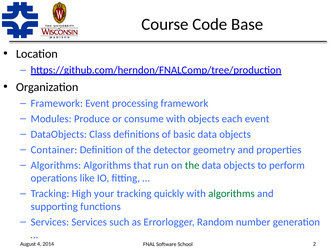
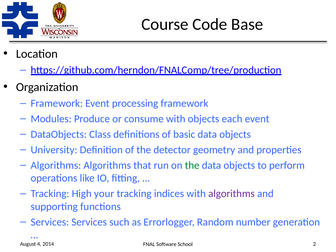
Container: Container -> University (54, 150)
quickly: quickly -> indices (169, 194)
algorithms colour: green -> purple (231, 194)
